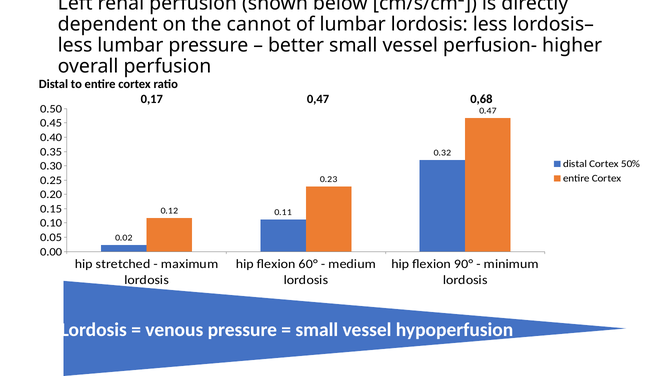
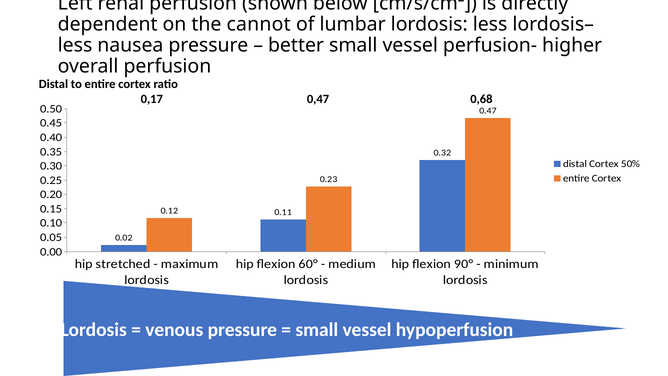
less lumbar: lumbar -> nausea (130, 45)
